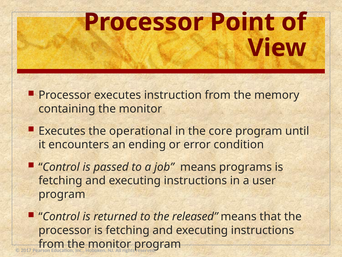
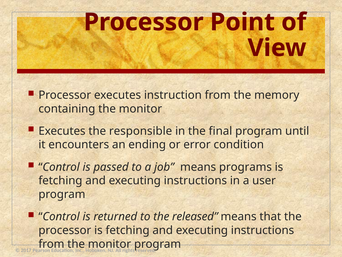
operational: operational -> responsible (141, 131)
core: core -> final (220, 131)
